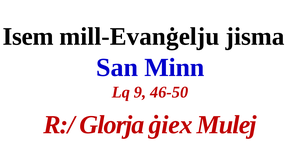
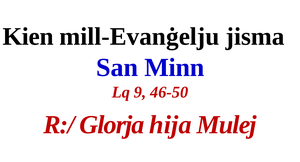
Isem: Isem -> Kien (28, 37)
ġiex: ġiex -> hija (170, 124)
